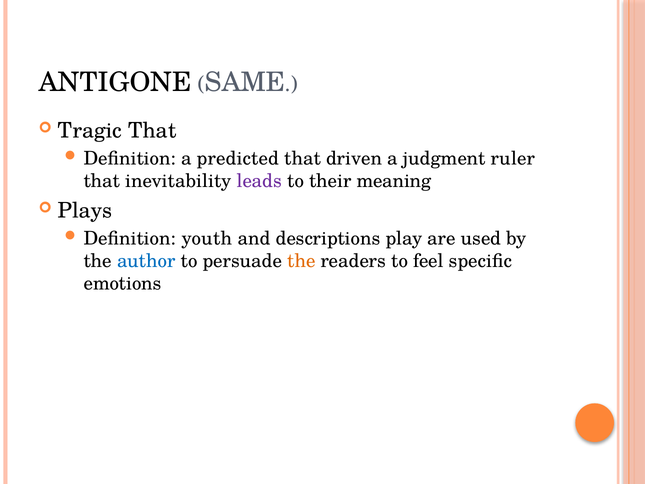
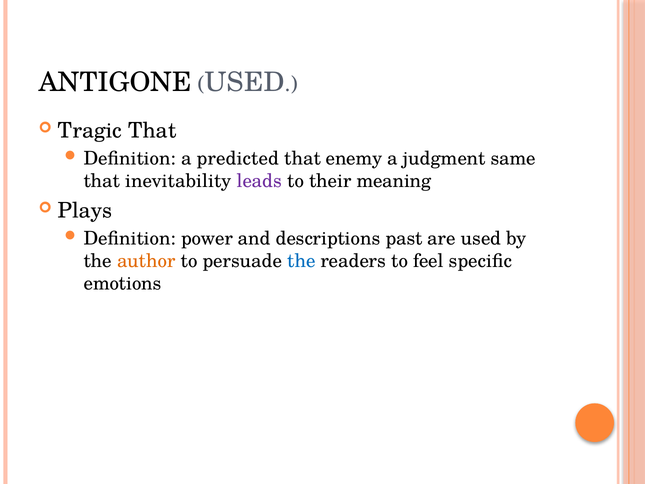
SAME: SAME -> USED (245, 83)
driven: driven -> enemy (354, 158)
ruler: ruler -> same (513, 158)
youth: youth -> power (207, 238)
play: play -> past (404, 238)
author colour: blue -> orange (146, 261)
the colour: orange -> blue (301, 261)
